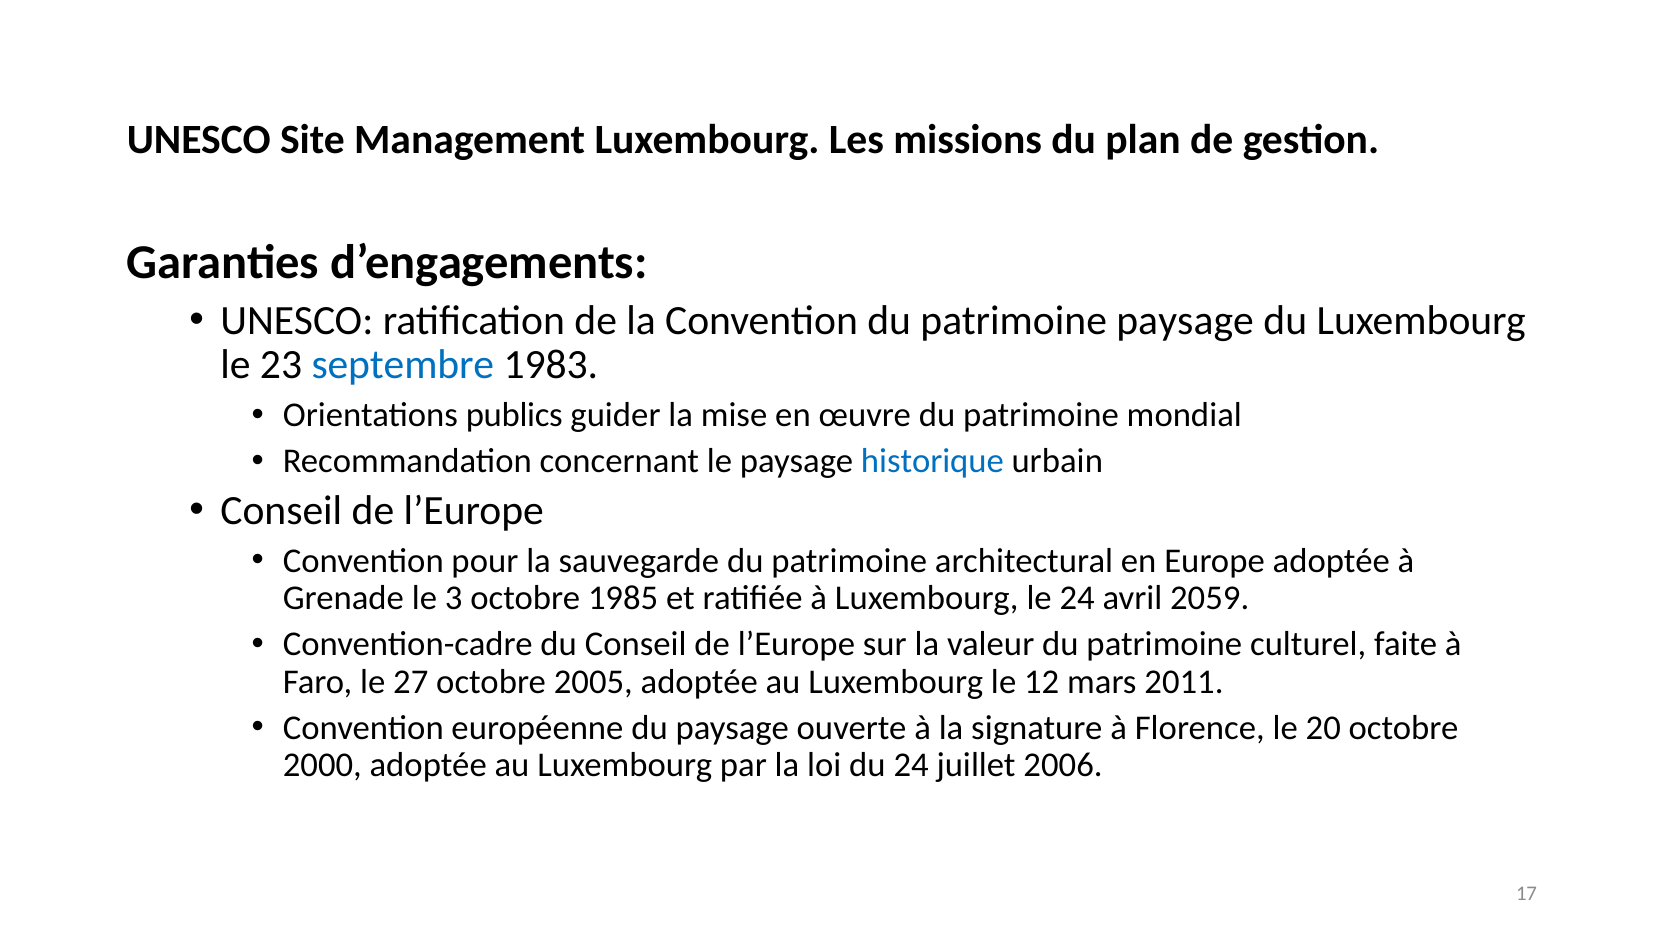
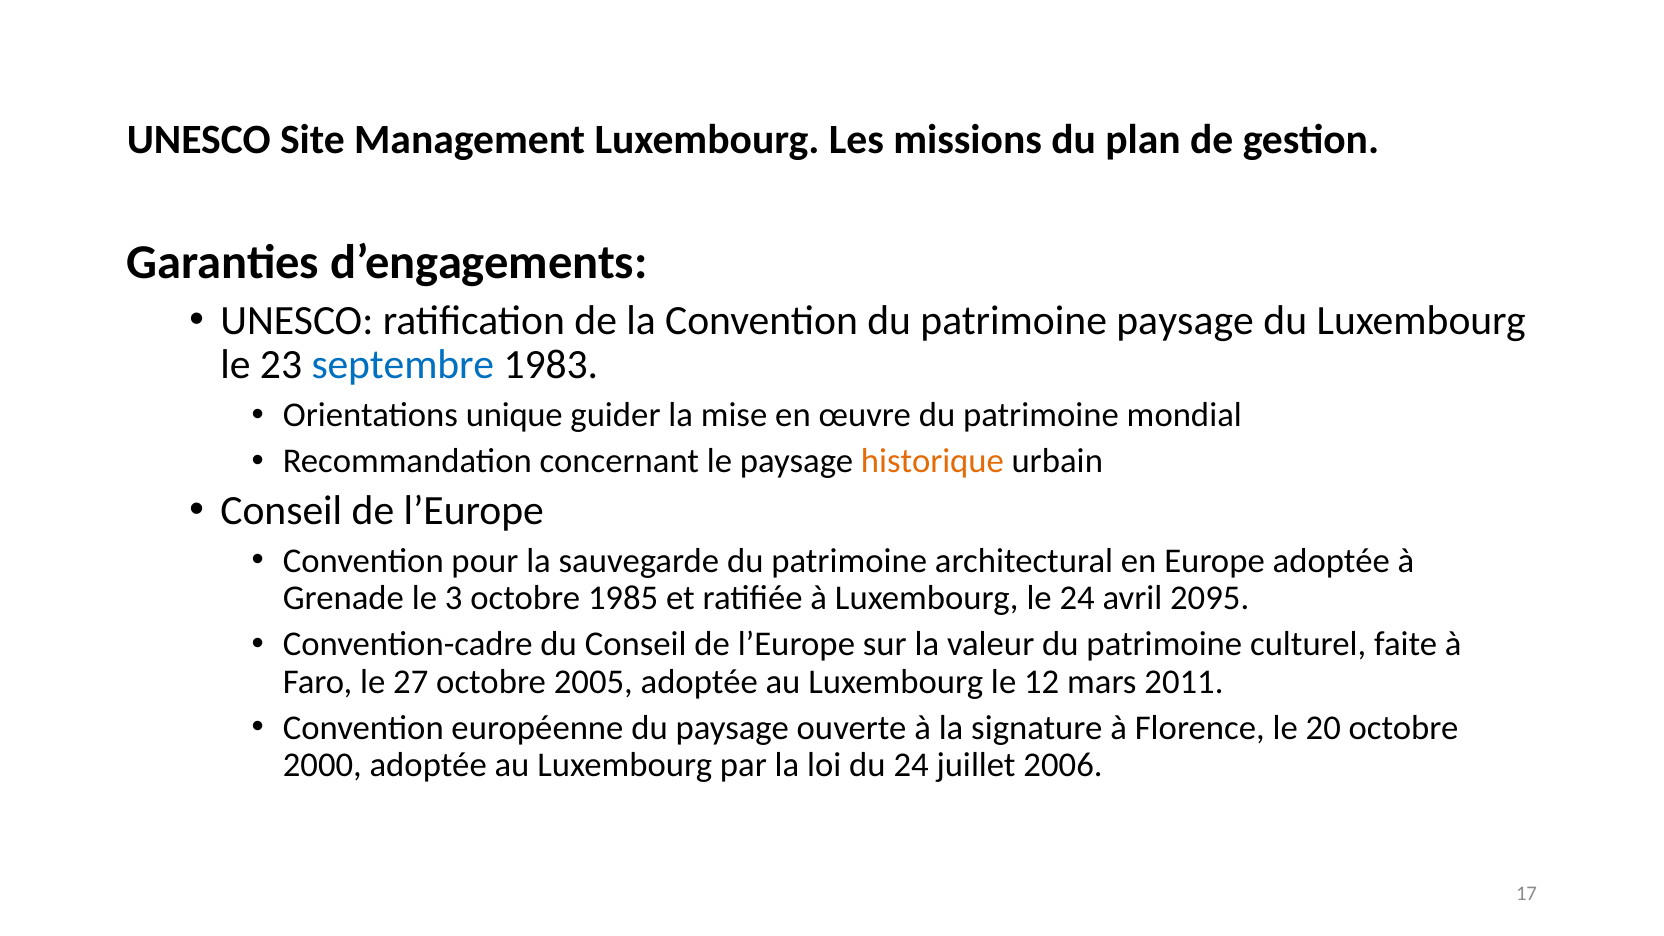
publics: publics -> unique (514, 415)
historique colour: blue -> orange (932, 461)
2059: 2059 -> 2095 (1210, 598)
